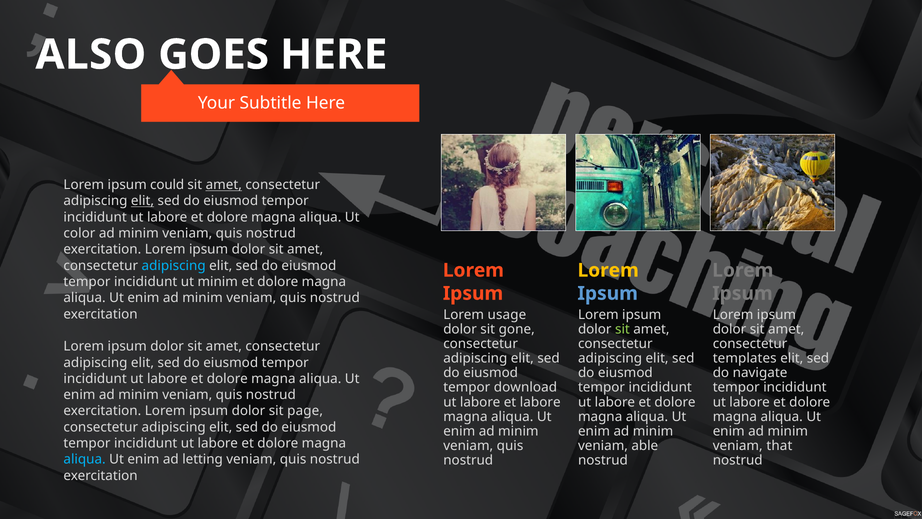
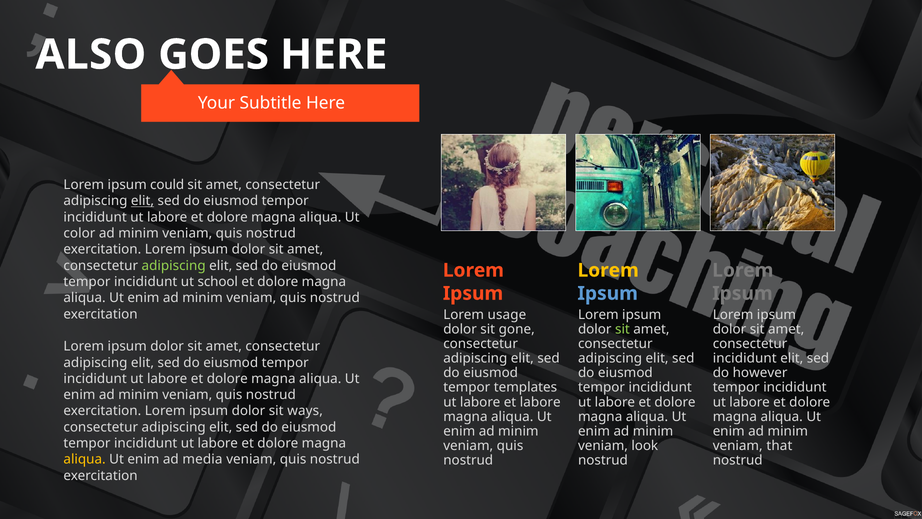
amet underline: present -> none (224, 185)
adipiscing colour: light blue -> light green (174, 265)
ut minim: minim -> school (218, 282)
templates: templates -> incididunt (745, 358)
navigate: navigate -> however (760, 373)
download: download -> templates (525, 387)
page: page -> ways (305, 411)
able: able -> look (645, 445)
aliqua colour: light blue -> yellow (85, 459)
letting: letting -> media (202, 459)
